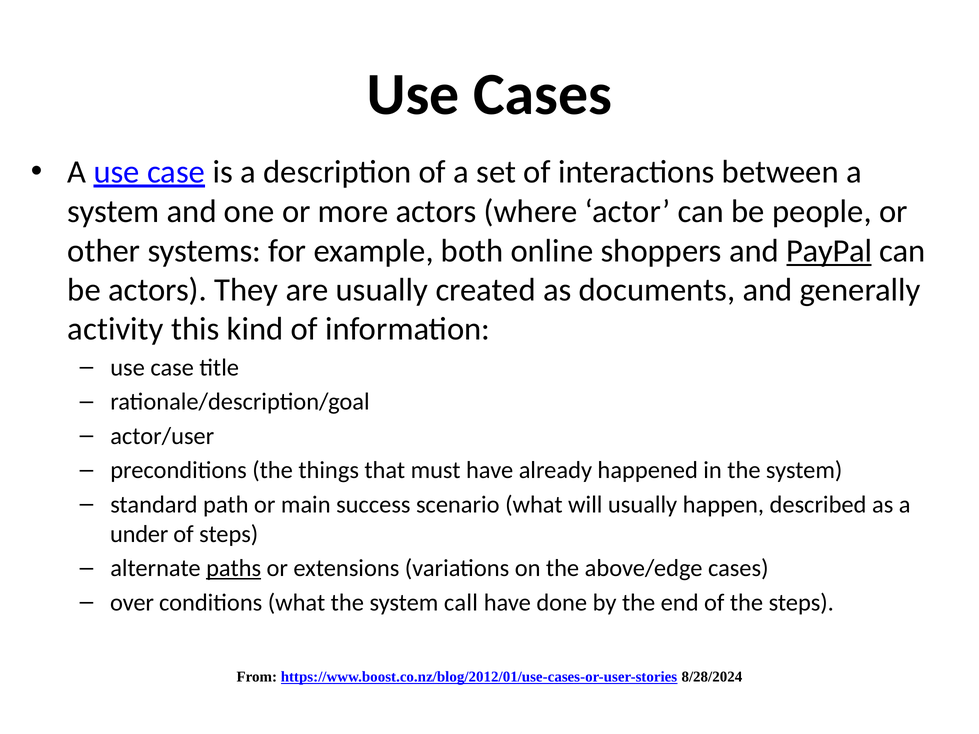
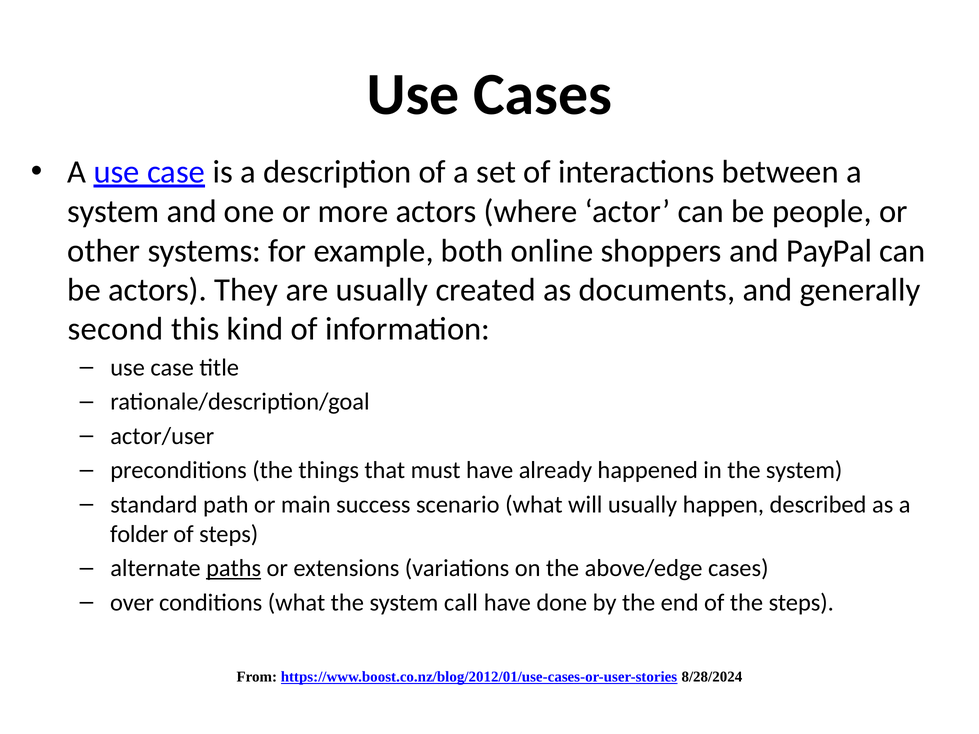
PayPal underline: present -> none (829, 251)
activity: activity -> second (115, 329)
under: under -> folder (139, 534)
